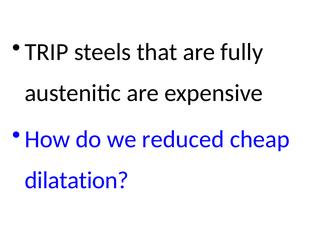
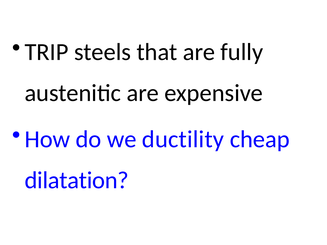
reduced: reduced -> ductility (183, 139)
